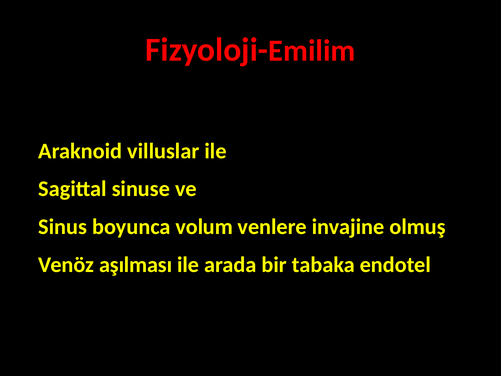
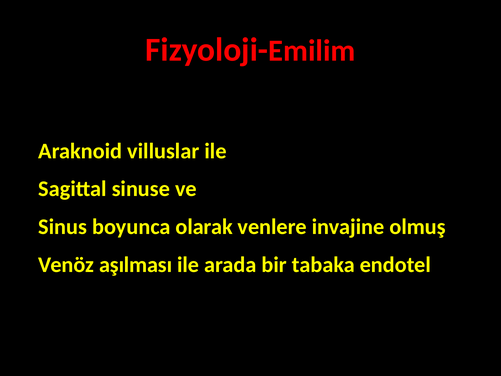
volum: volum -> olarak (204, 227)
